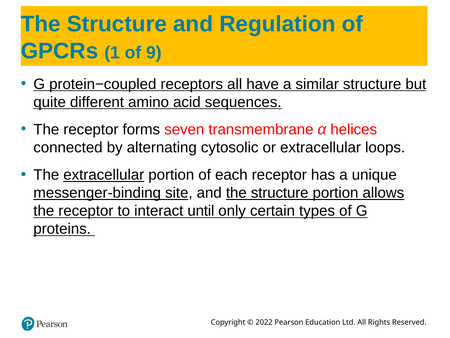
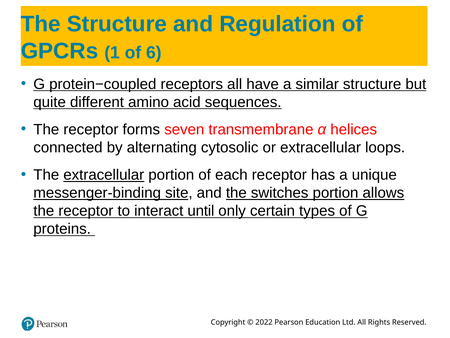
9: 9 -> 6 (154, 53)
and the structure: structure -> switches (280, 193)
